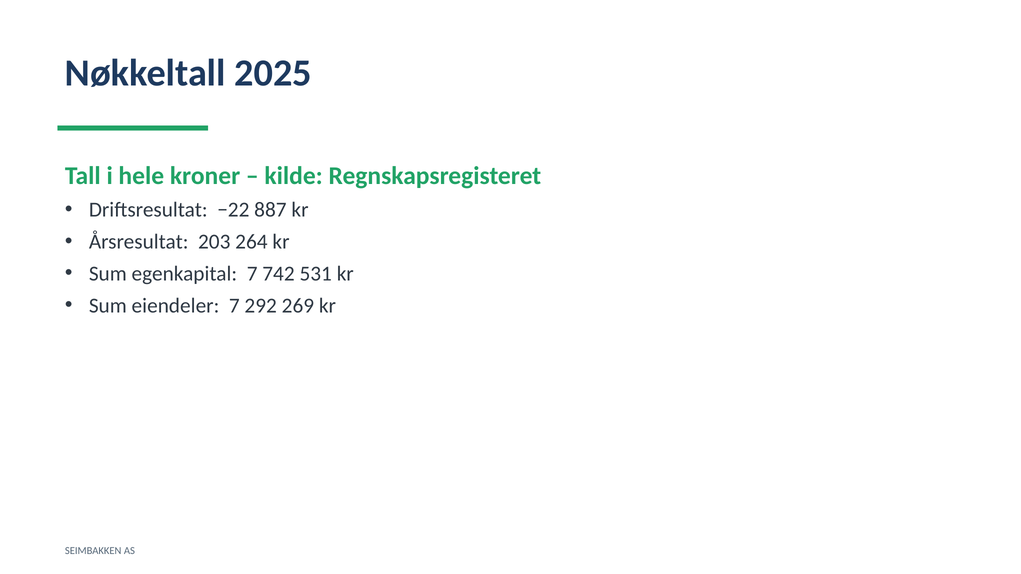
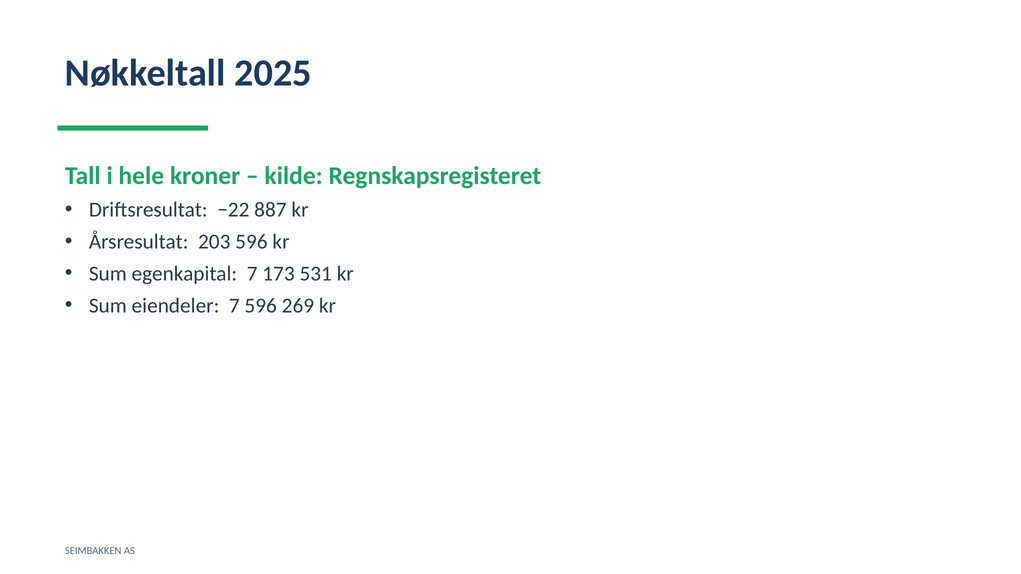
203 264: 264 -> 596 (251, 242)
742: 742 -> 173 (278, 274)
7 292: 292 -> 596 (261, 306)
